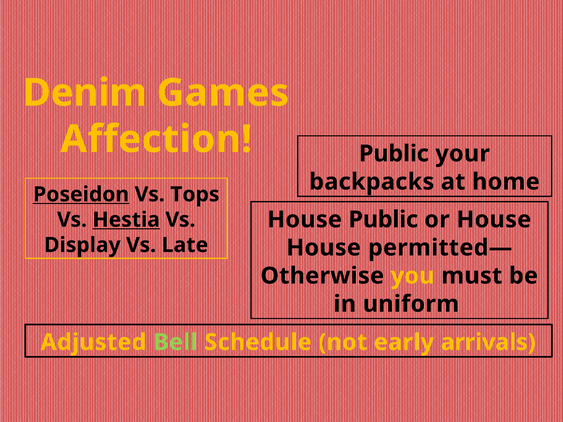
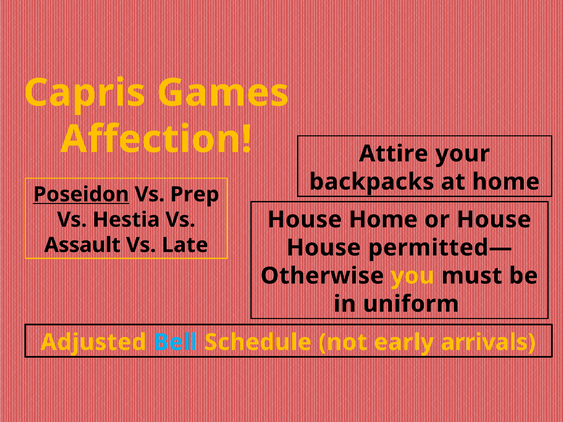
Denim: Denim -> Capris (84, 93)
Public: Public -> Attire (394, 154)
Tops: Tops -> Prep (195, 195)
House Public: Public -> Home (383, 220)
Hestia underline: present -> none (126, 220)
Display: Display -> Assault (82, 245)
Bell colour: light green -> light blue (175, 342)
